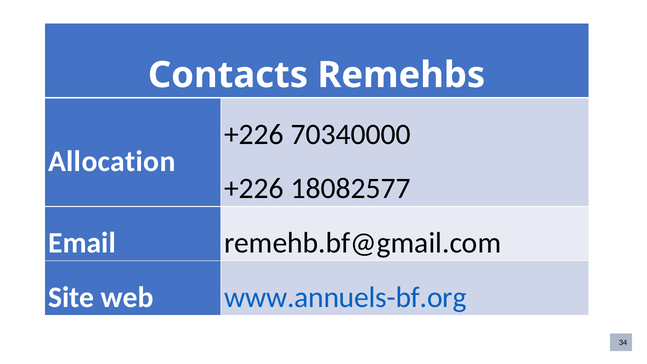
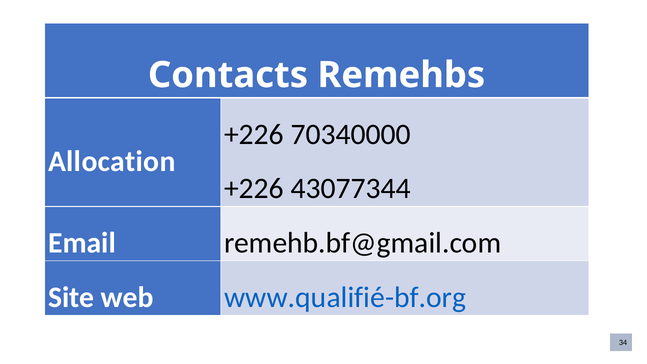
18082577: 18082577 -> 43077344 (351, 189)
www.annuels-bf.org: www.annuels-bf.org -> www.qualifié-bf.org (345, 297)
